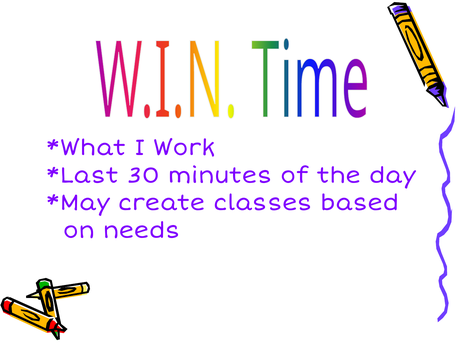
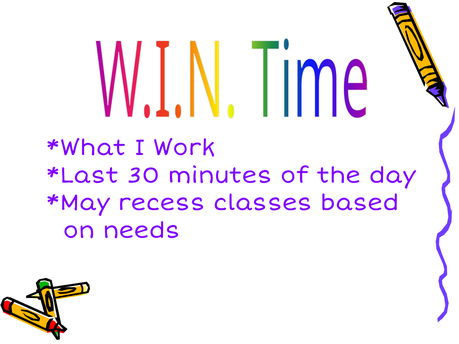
create: create -> recess (162, 203)
